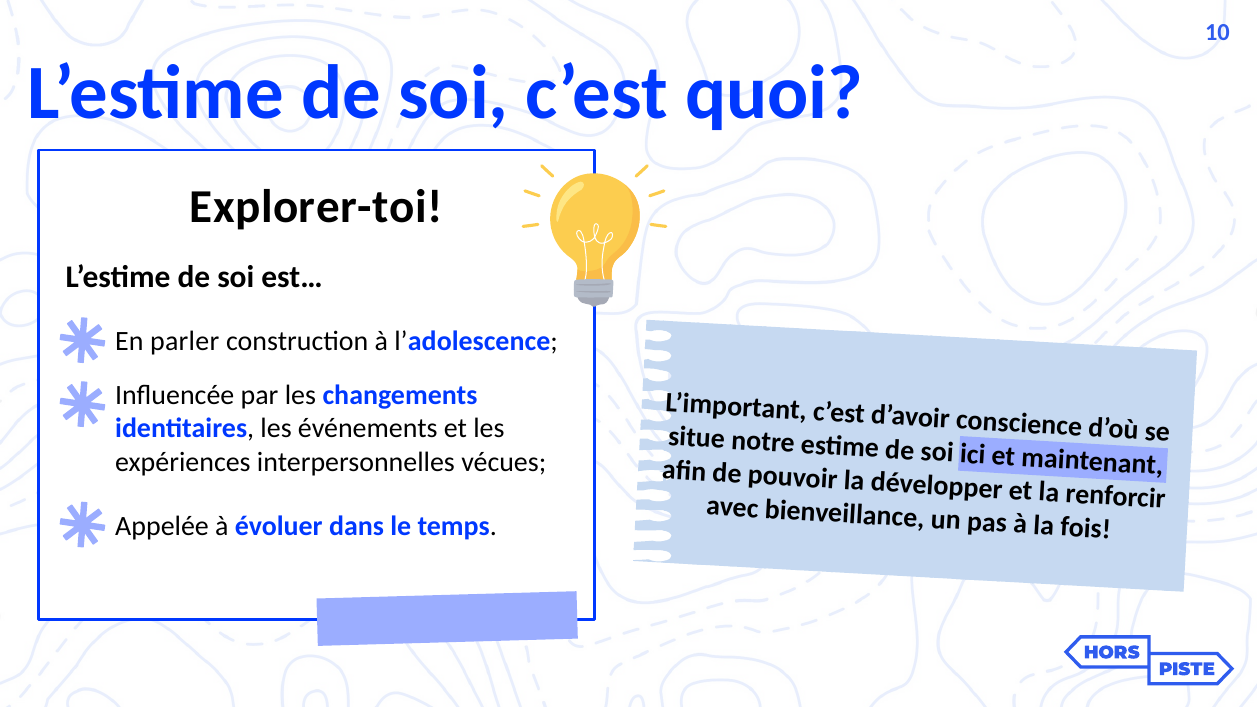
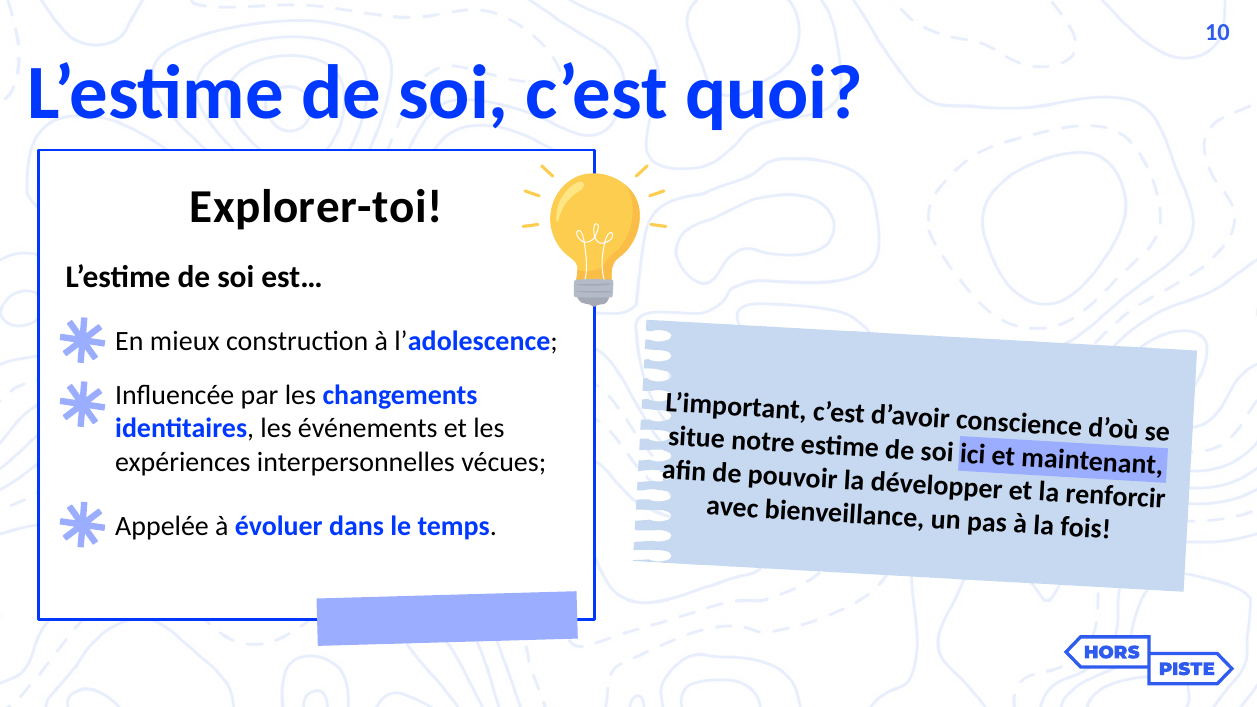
parler: parler -> mieux (185, 342)
